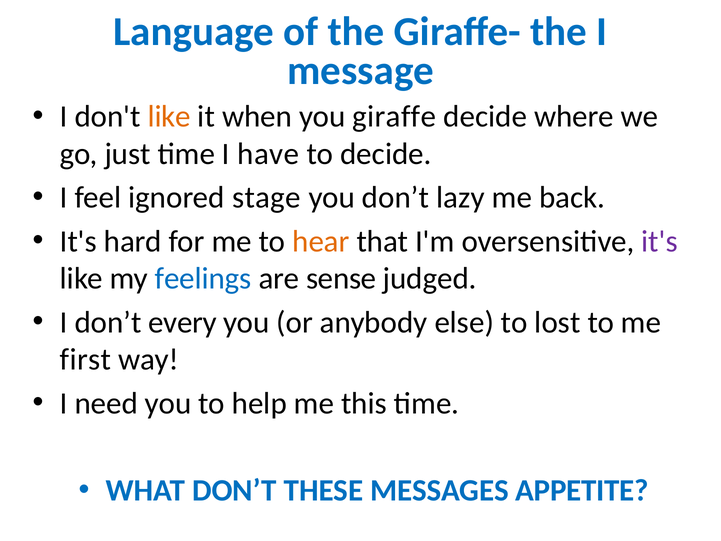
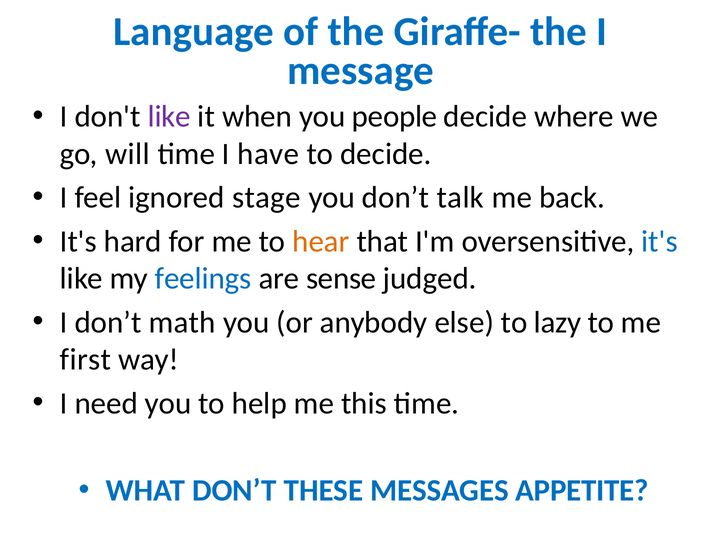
like colour: orange -> purple (169, 117)
giraffe: giraffe -> people (395, 117)
just: just -> will (127, 154)
lazy: lazy -> talk (460, 197)
it's colour: purple -> blue (660, 241)
every: every -> math (182, 322)
lost: lost -> lazy (558, 322)
